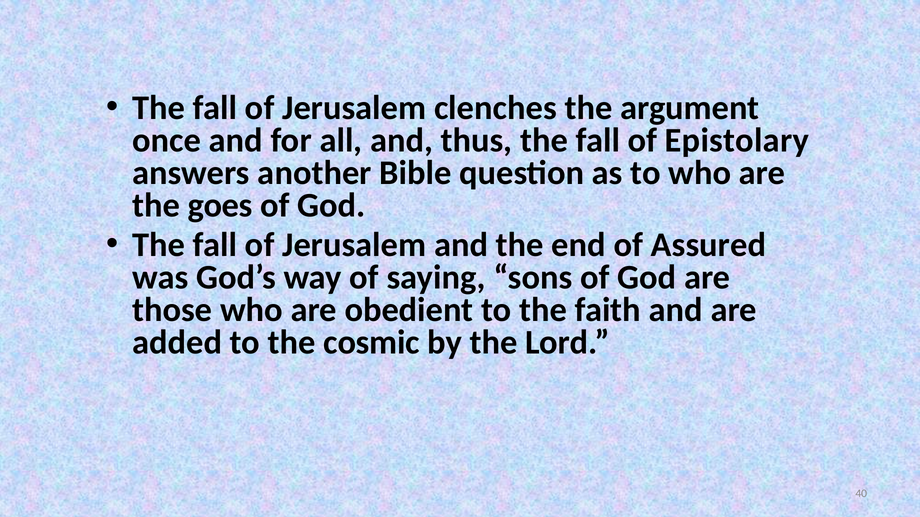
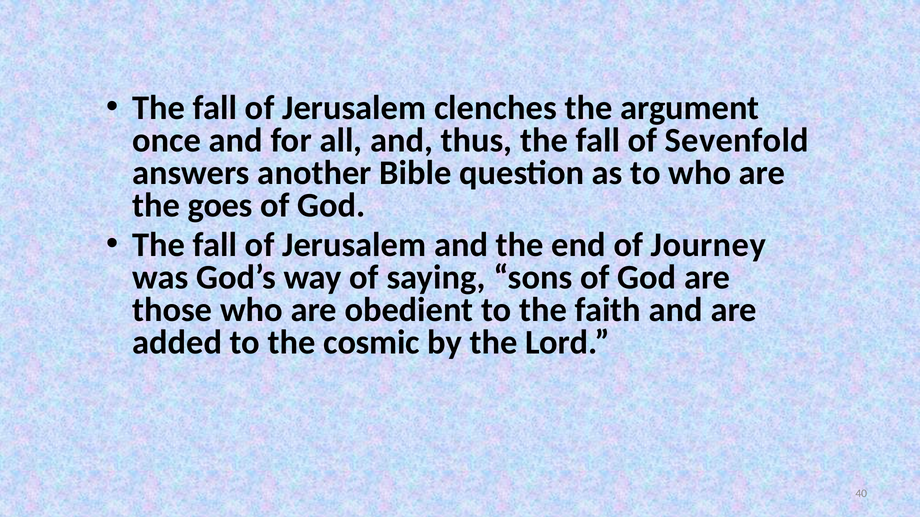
Epistolary: Epistolary -> Sevenfold (737, 140)
Assured: Assured -> Journey (708, 245)
